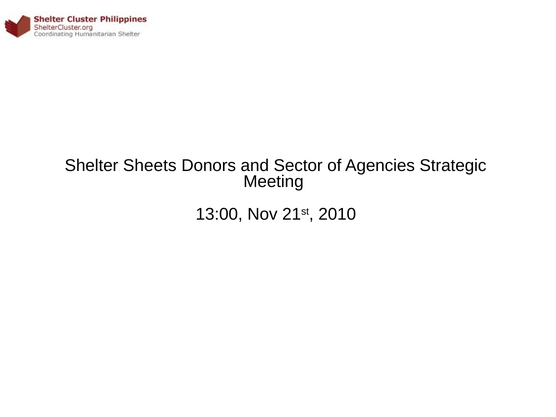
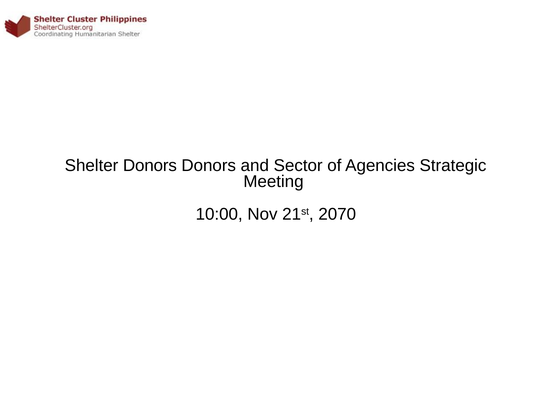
Shelter Sheets: Sheets -> Donors (150, 165)
13:00: 13:00 -> 10:00 (219, 214)
2010: 2010 -> 2070 (337, 214)
